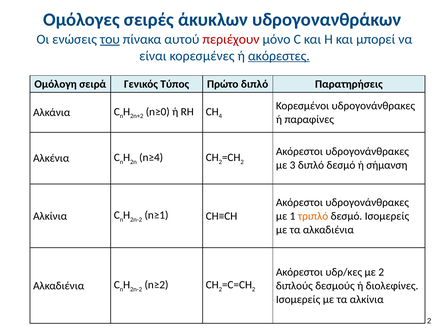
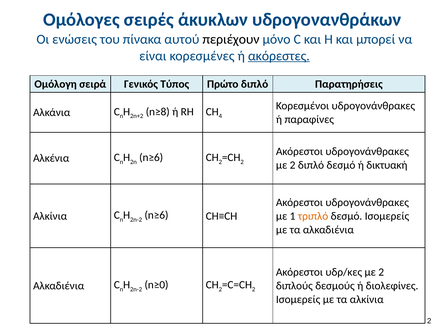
του underline: present -> none (110, 39)
περιέχουν colour: red -> black (231, 39)
n≥0: n≥0 -> n≥8 (158, 112)
n≥4: n≥4 -> n≥6 (151, 158)
3: 3 -> 2 (293, 165)
σήμανση: σήμανση -> δικτυακή (387, 165)
n≥1: n≥1 -> n≥6 (156, 215)
n≥2: n≥2 -> n≥0 (156, 285)
